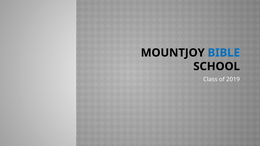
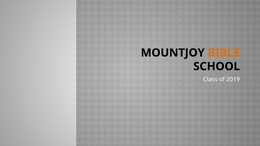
BIBLE colour: blue -> orange (224, 53)
